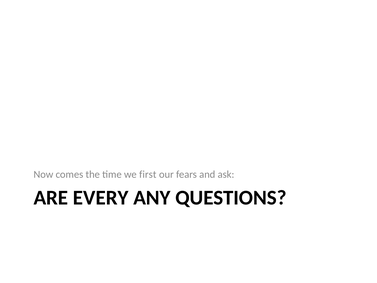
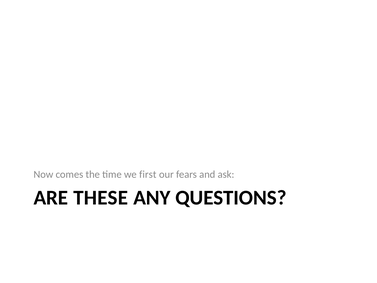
EVERY: EVERY -> THESE (101, 198)
